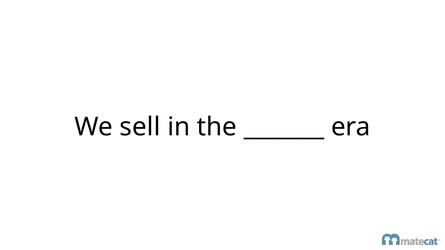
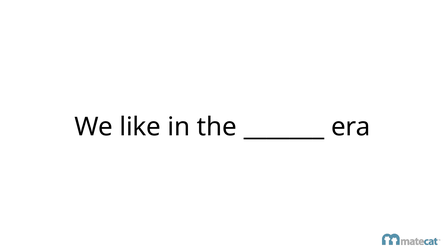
sell: sell -> like (140, 127)
